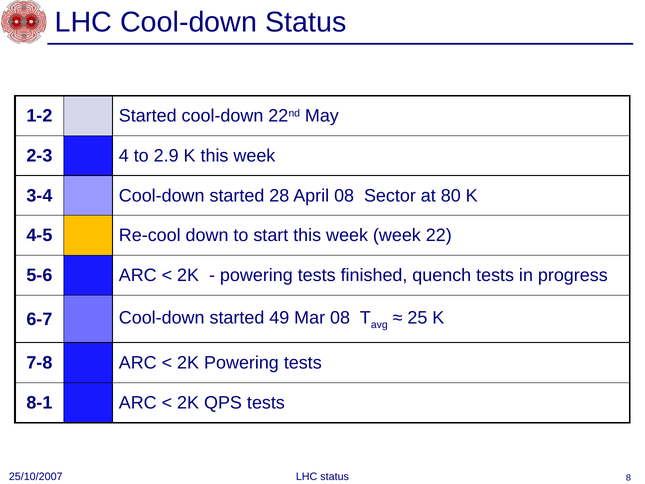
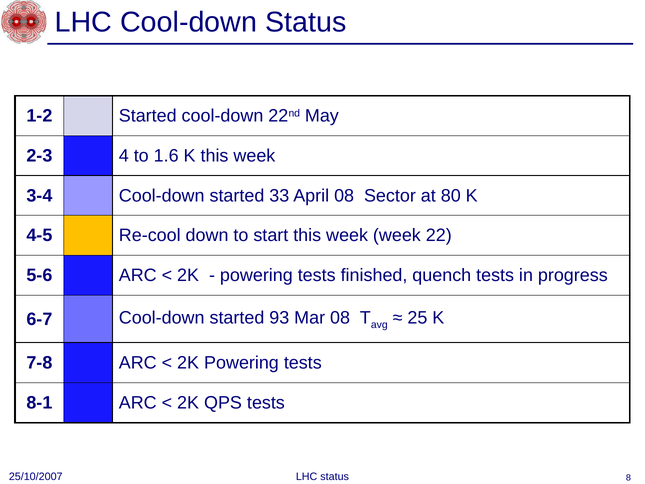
2.9: 2.9 -> 1.6 (166, 156)
28: 28 -> 33 (279, 196)
49: 49 -> 93 (279, 318)
